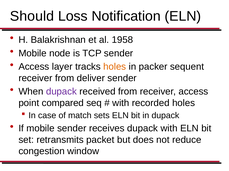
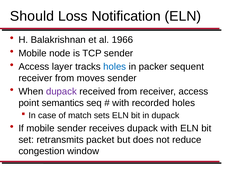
1958: 1958 -> 1966 (122, 40)
holes colour: orange -> blue (115, 67)
deliver: deliver -> moves (91, 78)
compared: compared -> semantics (63, 103)
